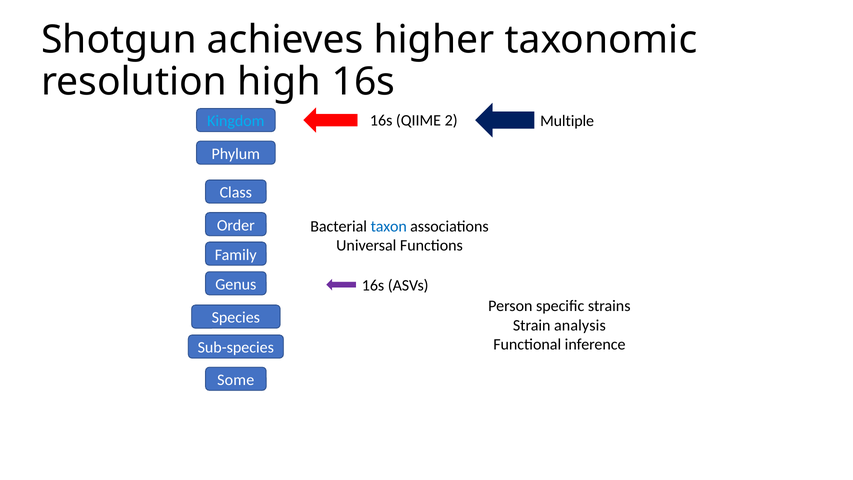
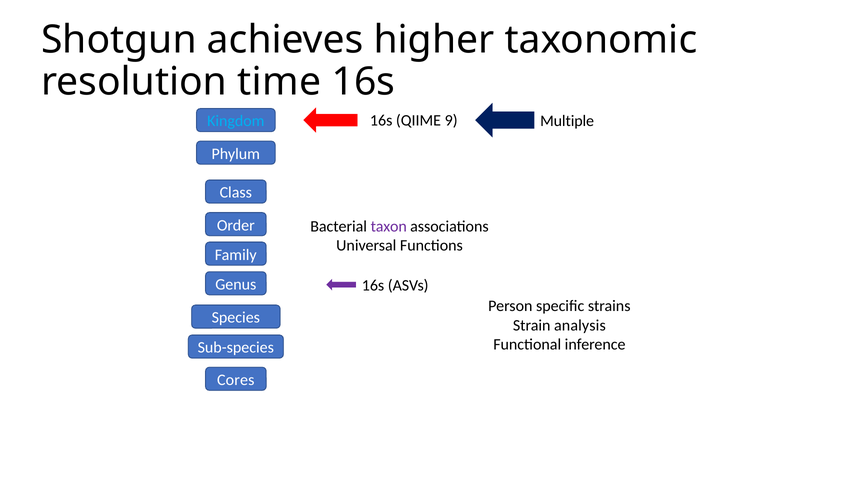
high: high -> time (279, 82)
2: 2 -> 9 (451, 121)
taxon colour: blue -> purple (389, 226)
Some: Some -> Cores (236, 380)
